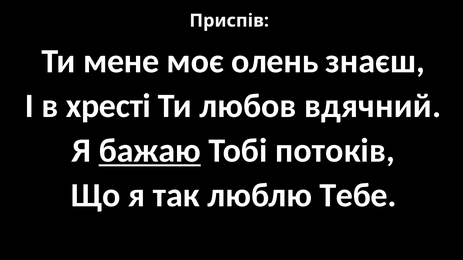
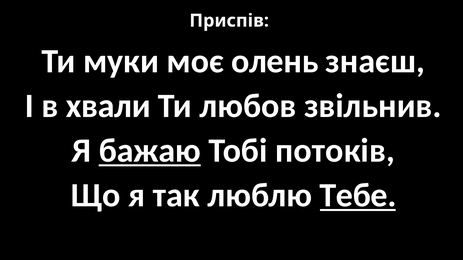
мене: мене -> муки (121, 61)
хресті: хресті -> хвали (108, 106)
вдячний: вдячний -> звільнив (373, 106)
Тебе underline: none -> present (358, 196)
